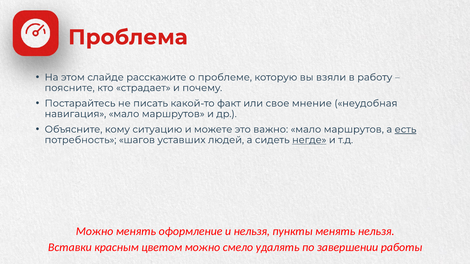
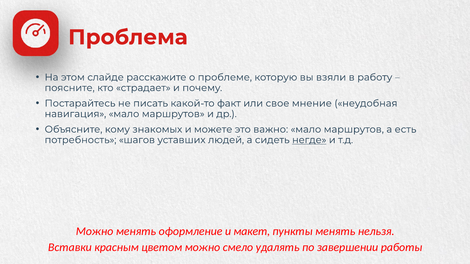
ситуацию: ситуацию -> знакомых (157, 130)
есть underline: present -> none (406, 130)
и нельзя: нельзя -> макет (252, 232)
